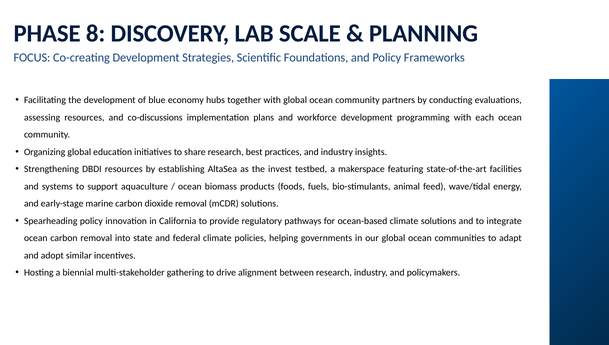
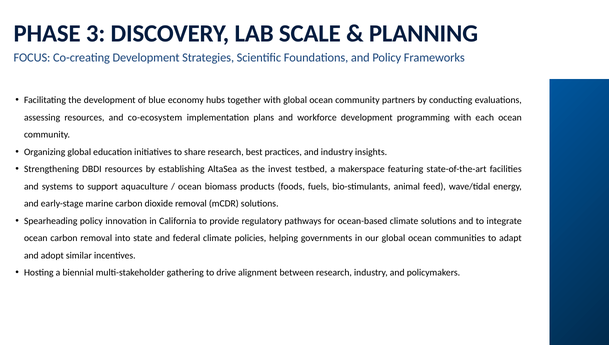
8: 8 -> 3 (96, 33)
co-discussions: co-discussions -> co-ecosystem (155, 117)
